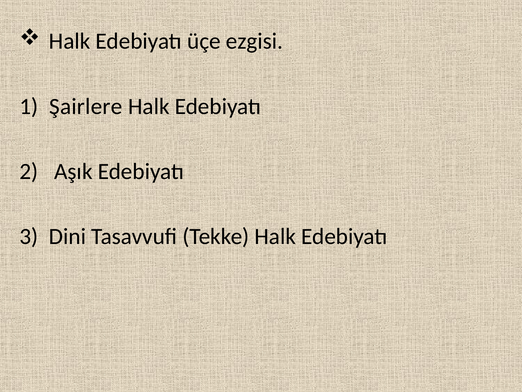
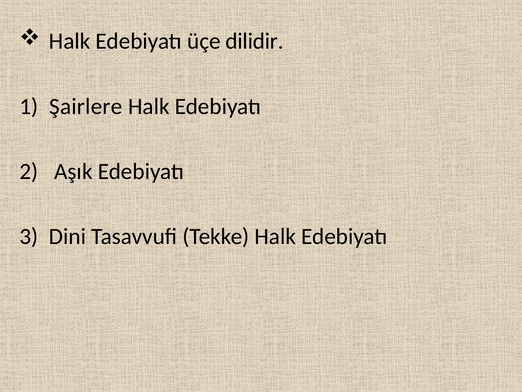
ezgisi: ezgisi -> dilidir (255, 41)
